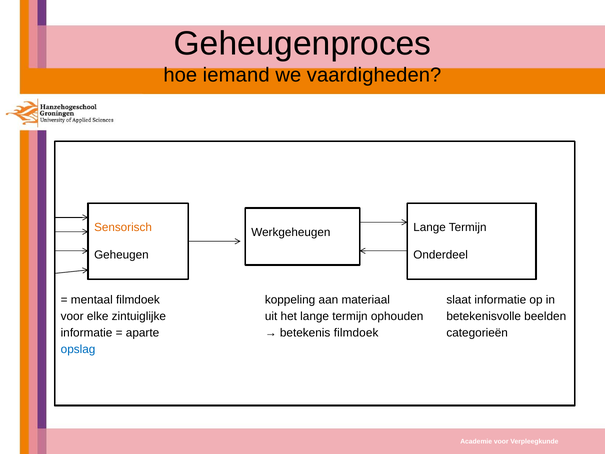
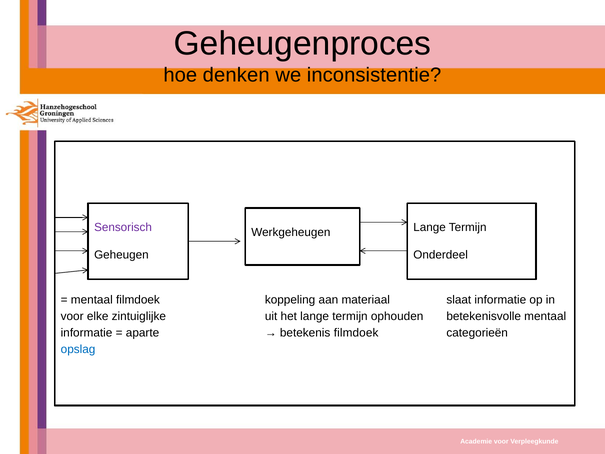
iemand: iemand -> denken (236, 75)
vaardigheden: vaardigheden -> inconsistentie (374, 75)
Sensorisch colour: orange -> purple (123, 227)
betekenisvolle beelden: beelden -> mentaal (545, 316)
